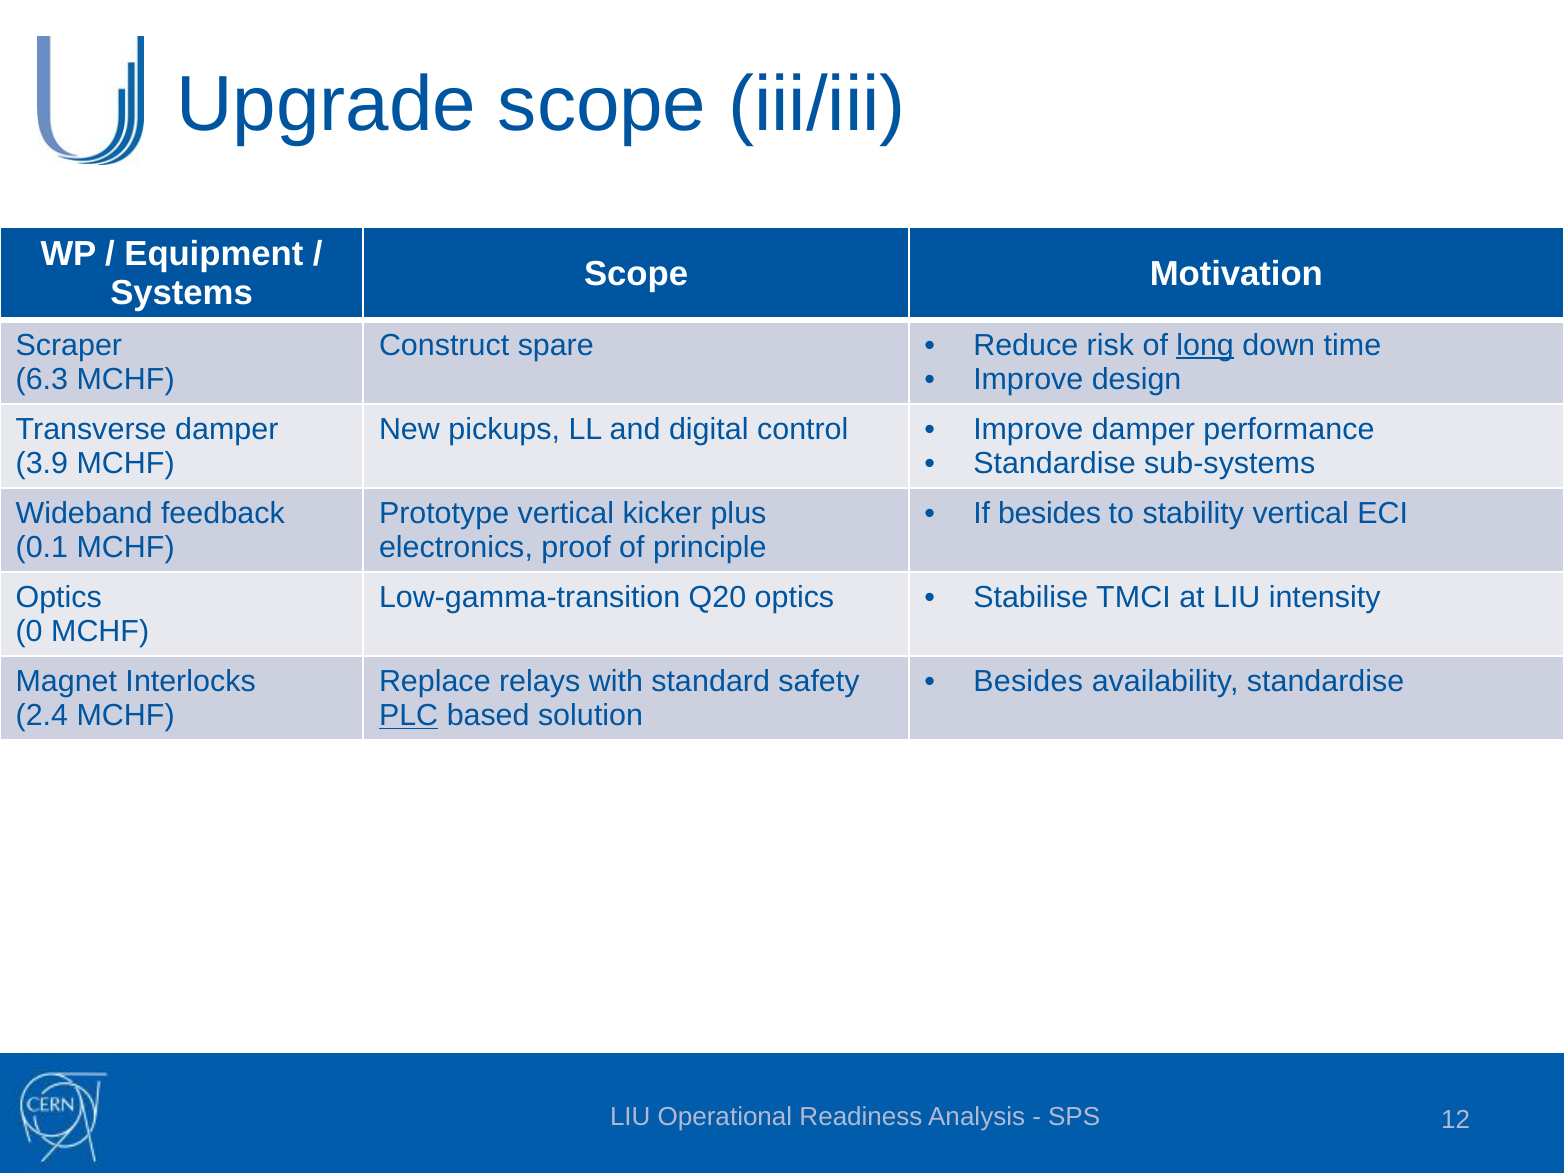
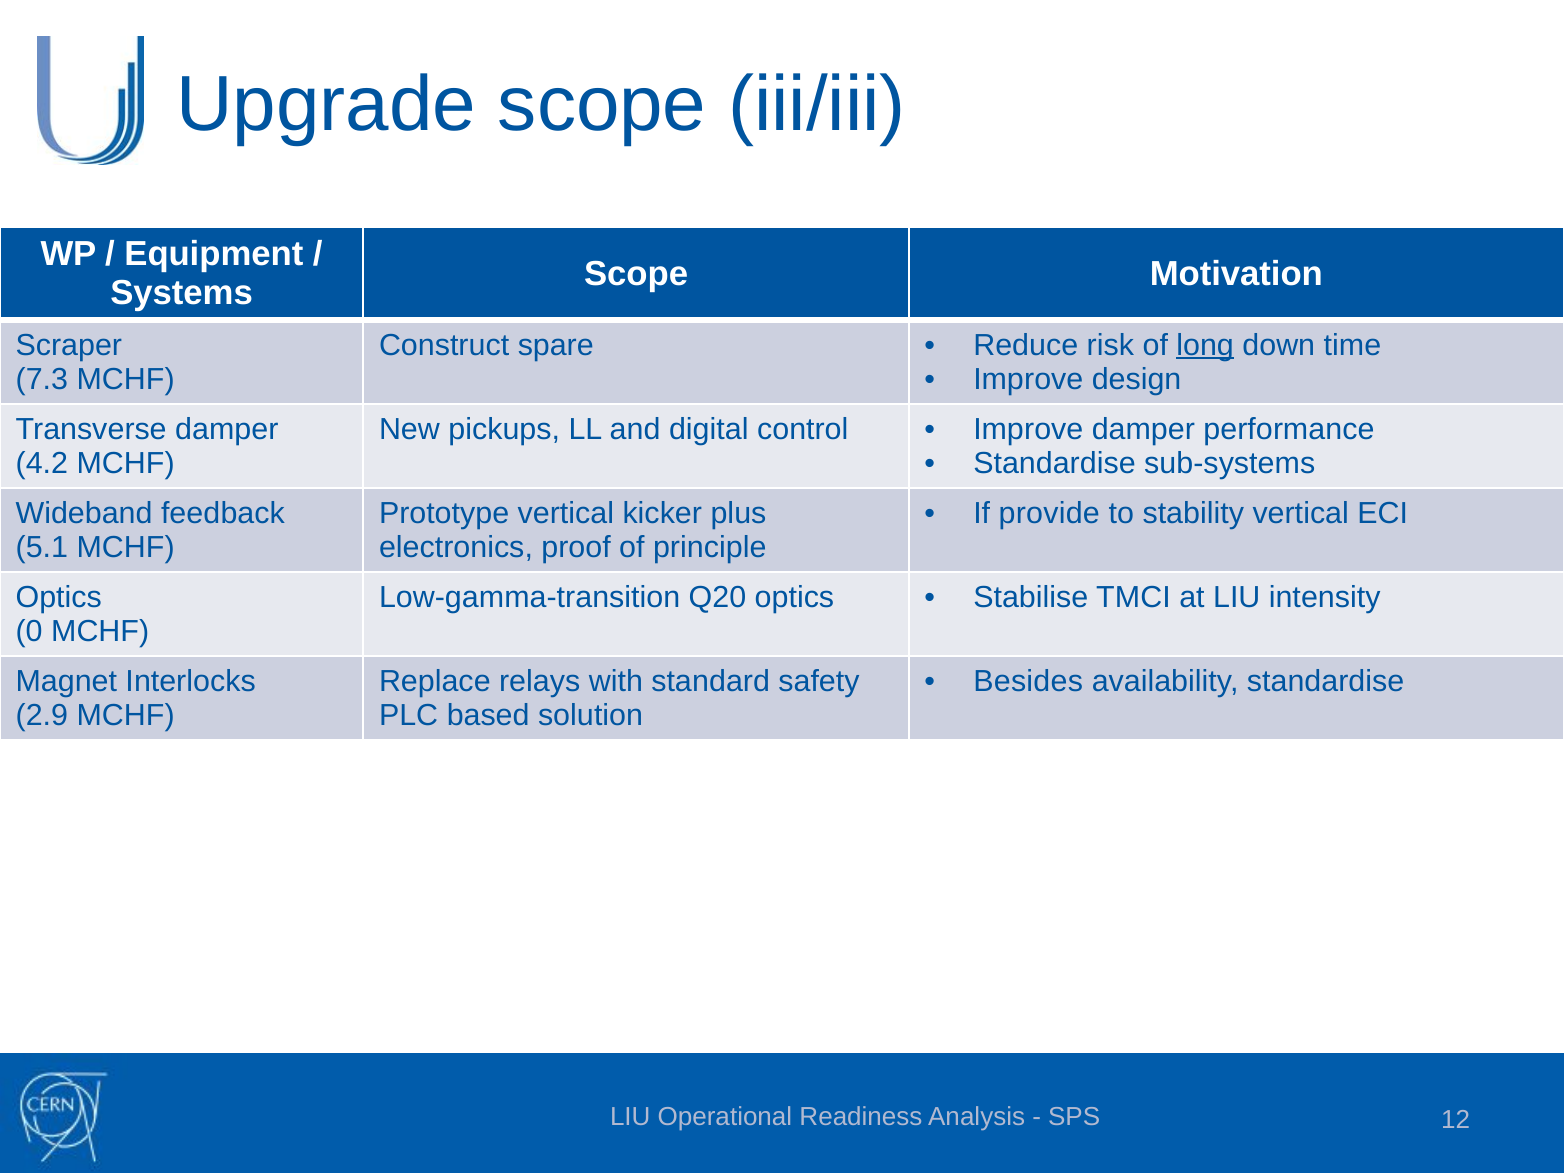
6.3: 6.3 -> 7.3 (42, 379)
3.9: 3.9 -> 4.2 (42, 463)
If besides: besides -> provide (1049, 513)
0.1: 0.1 -> 5.1 (42, 547)
2.4: 2.4 -> 2.9 (42, 715)
PLC underline: present -> none (409, 715)
